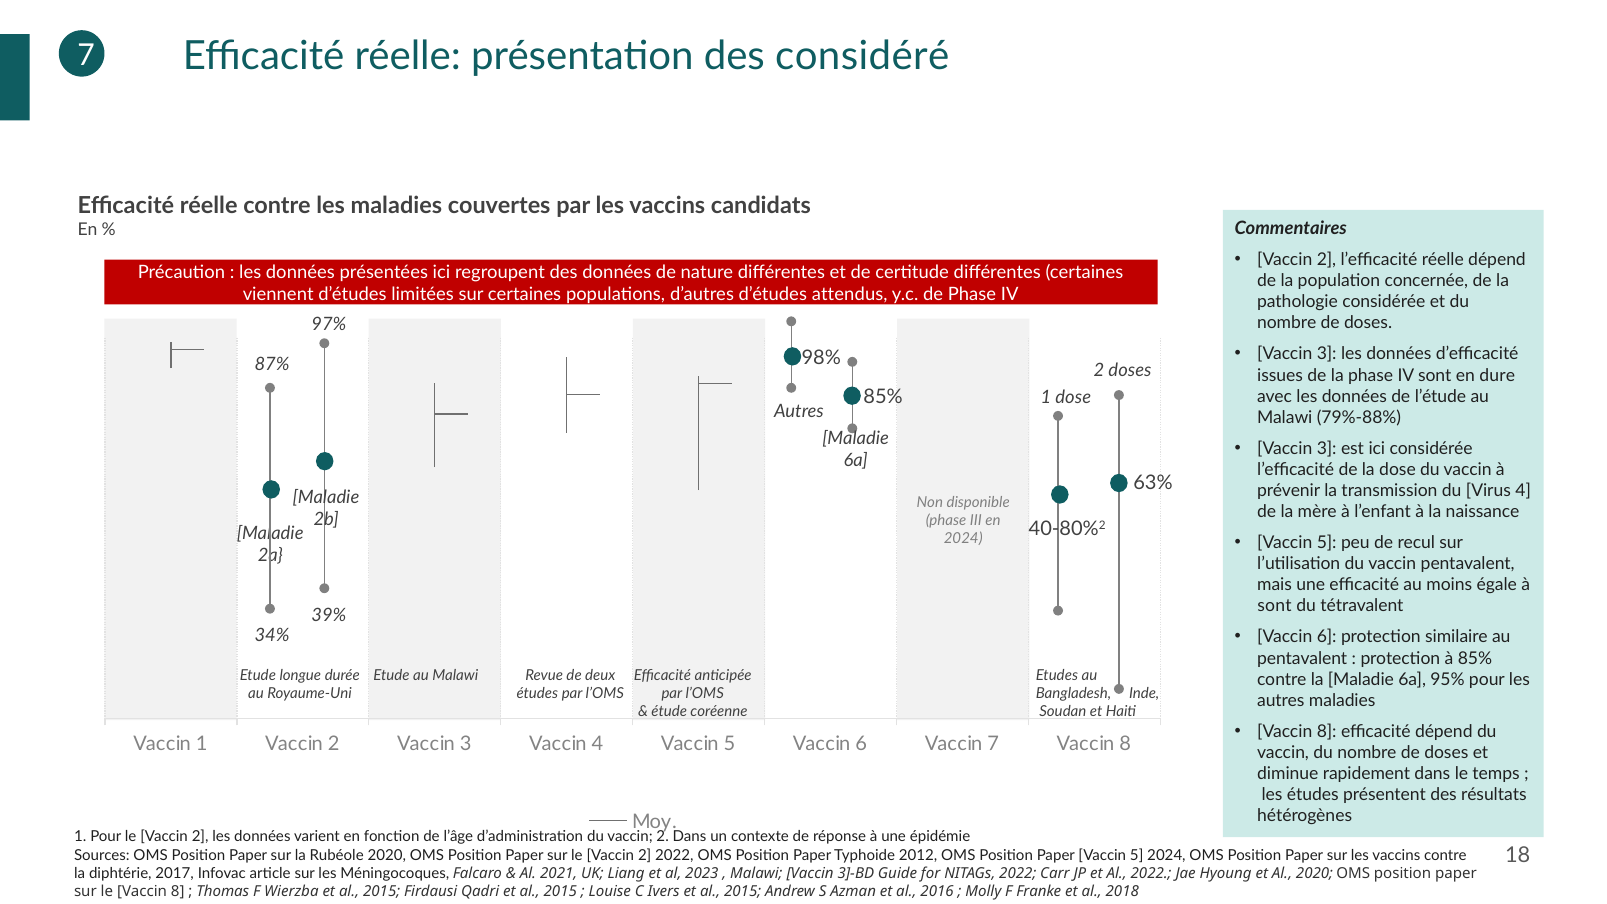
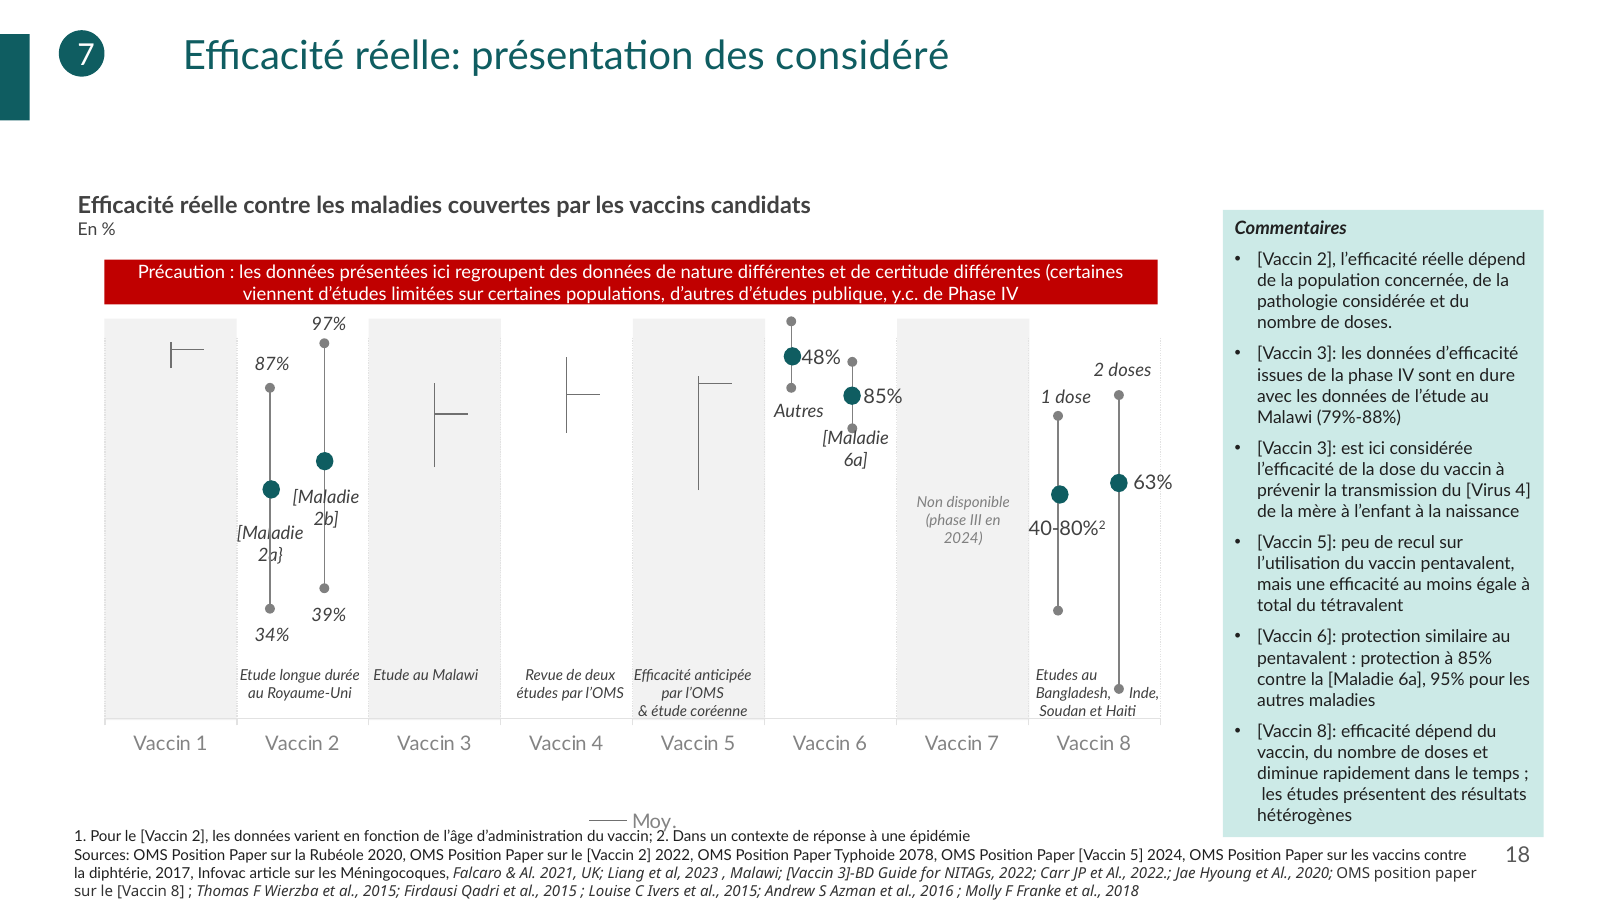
attendus: attendus -> publique (850, 294)
98%: 98% -> 48% (821, 358)
sont: sont -> total (1275, 606)
2012: 2012 -> 2078 (918, 855)
